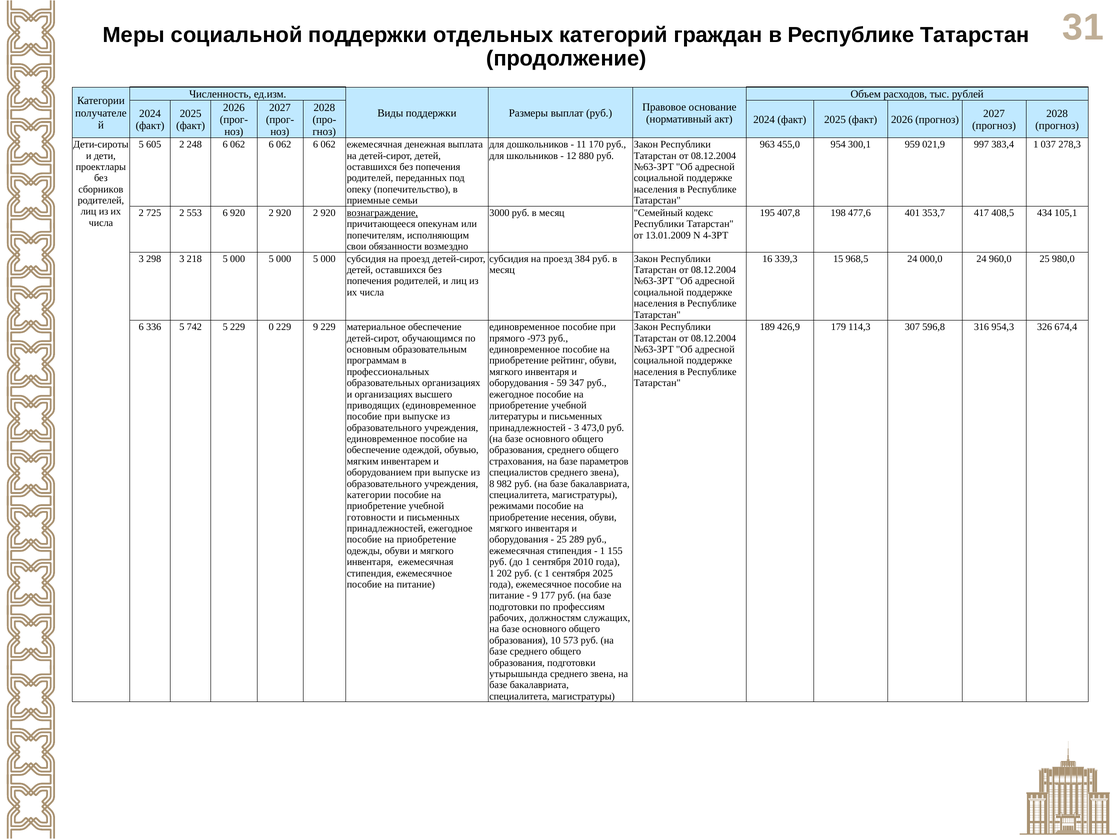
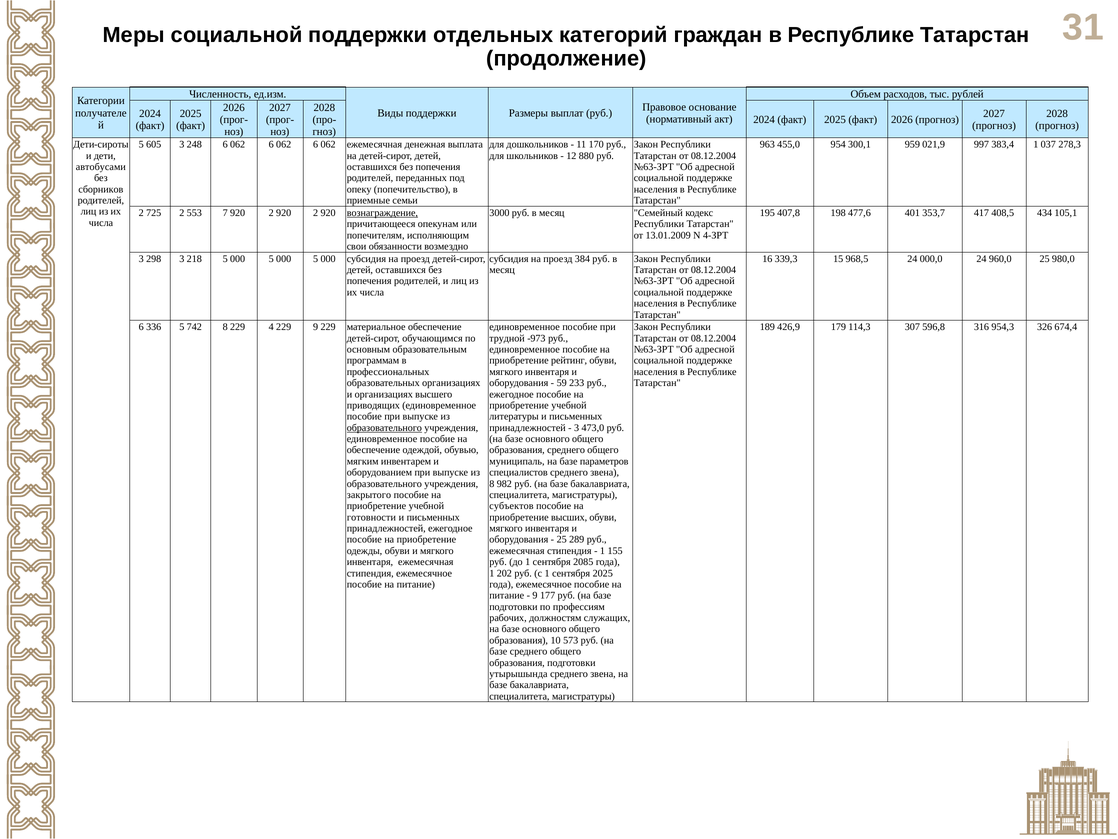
605 2: 2 -> 3 (182, 144)
проектлары: проектлары -> автобусами (101, 167)
553 6: 6 -> 7 (225, 213)
742 5: 5 -> 8 (225, 327)
0: 0 -> 4 (271, 327)
прямого: прямого -> трудной (507, 338)
347: 347 -> 233 (577, 383)
образовательного underline: none -> present (384, 427)
страхования: страхования -> муниципаль (517, 461)
категории: категории -> закрытого (369, 495)
режимами: режимами -> субъектов (511, 506)
несения: несения -> высших (569, 517)
2010: 2010 -> 2085 (583, 562)
